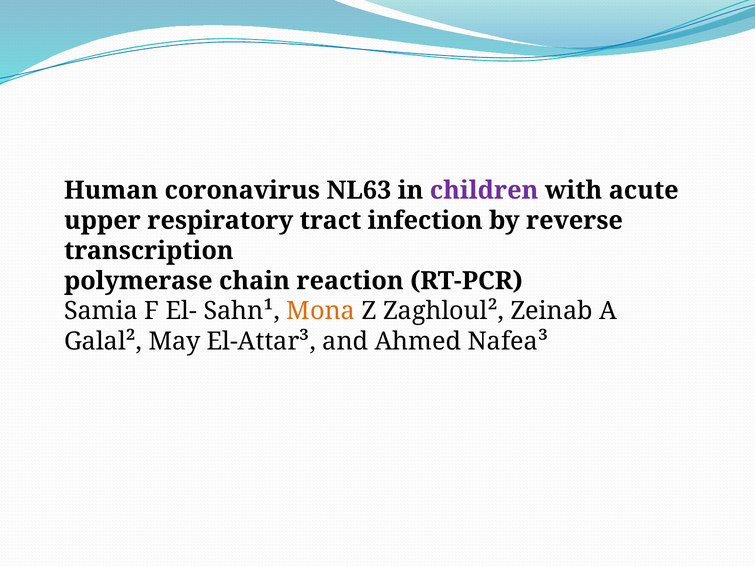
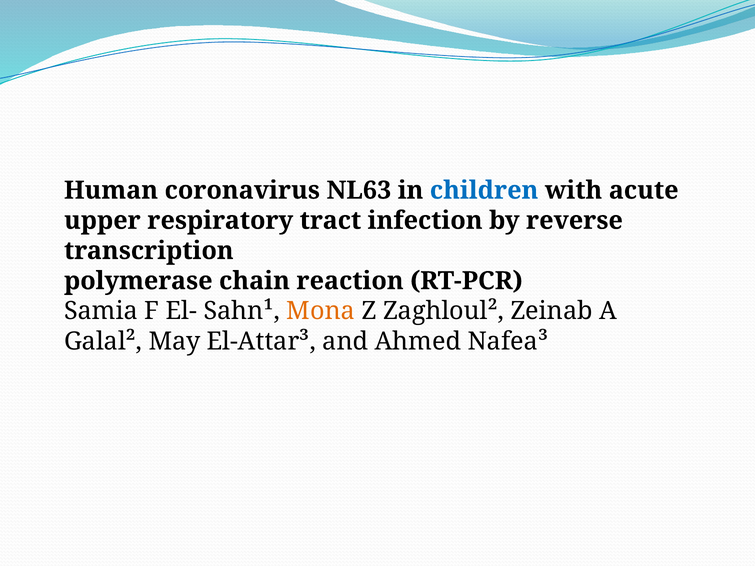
children colour: purple -> blue (484, 190)
